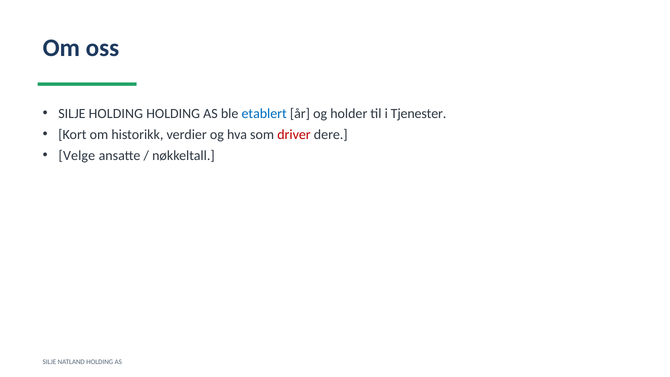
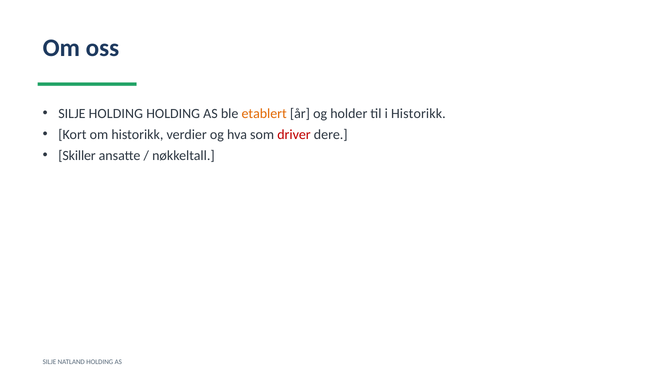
etablert colour: blue -> orange (264, 113)
i Tjenester: Tjenester -> Historikk (418, 113)
Velge: Velge -> Skiller (77, 155)
